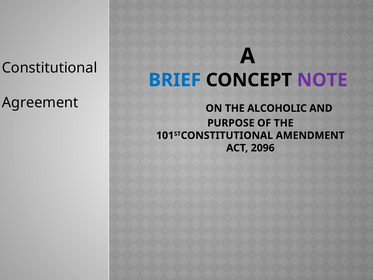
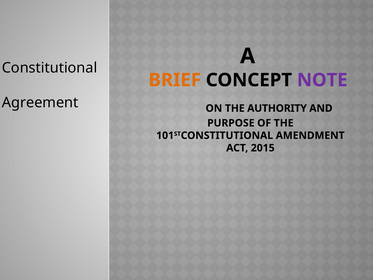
BRIEF colour: blue -> orange (175, 80)
ALCOHOLIC: ALCOHOLIC -> AUTHORITY (277, 108)
2096: 2096 -> 2015 (263, 148)
